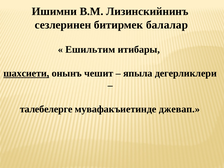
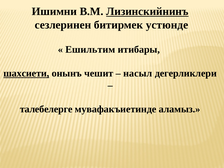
Лизинскийнинъ underline: none -> present (147, 11)
балалар: балалар -> устюнде (167, 25)
япыла: япыла -> насыл (138, 73)
джевап: джевап -> аламыз (179, 109)
